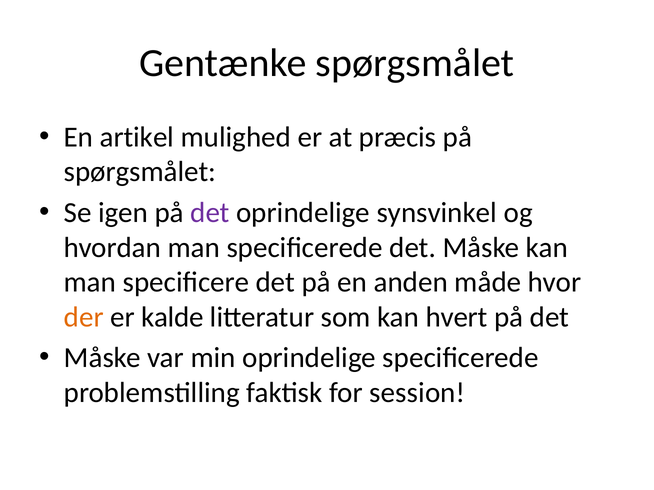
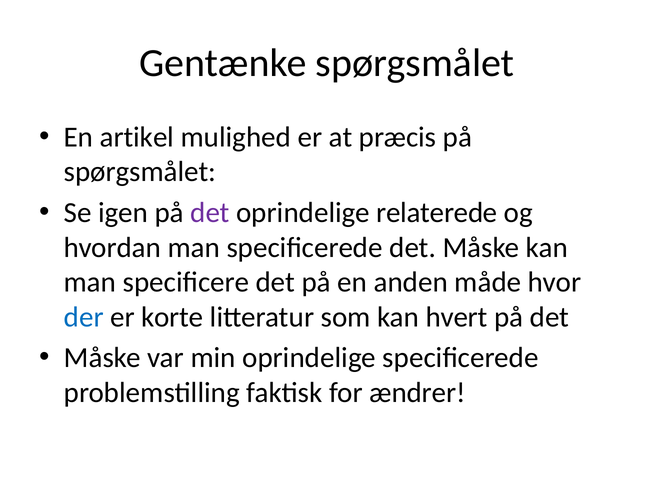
synsvinkel: synsvinkel -> relaterede (437, 213)
der colour: orange -> blue (84, 317)
kalde: kalde -> korte (172, 317)
session: session -> ændrer (417, 393)
